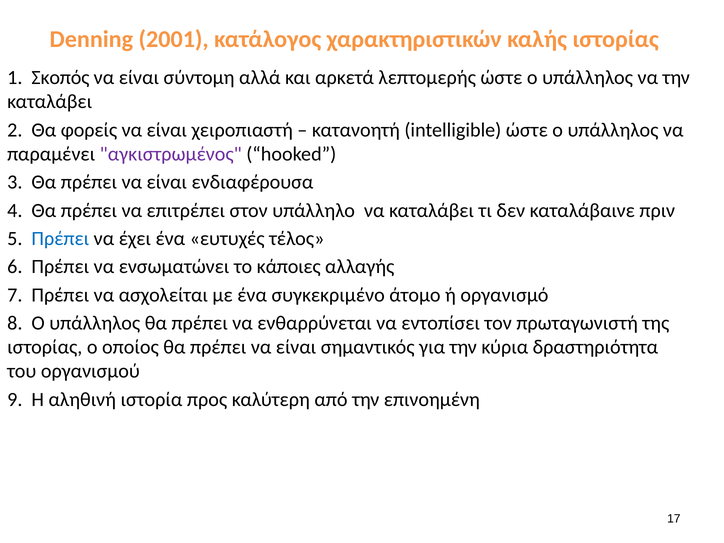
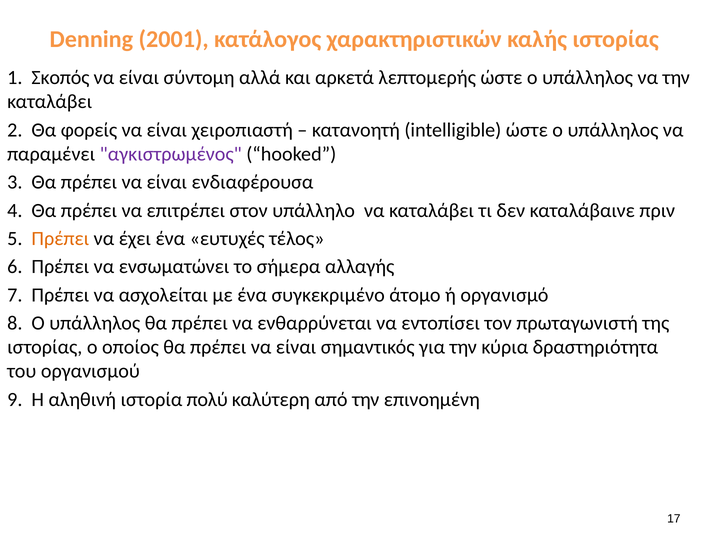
Πρέπει colour: blue -> orange (60, 239)
κάποιες: κάποιες -> σήμερα (289, 267)
προς: προς -> πολύ (207, 400)
